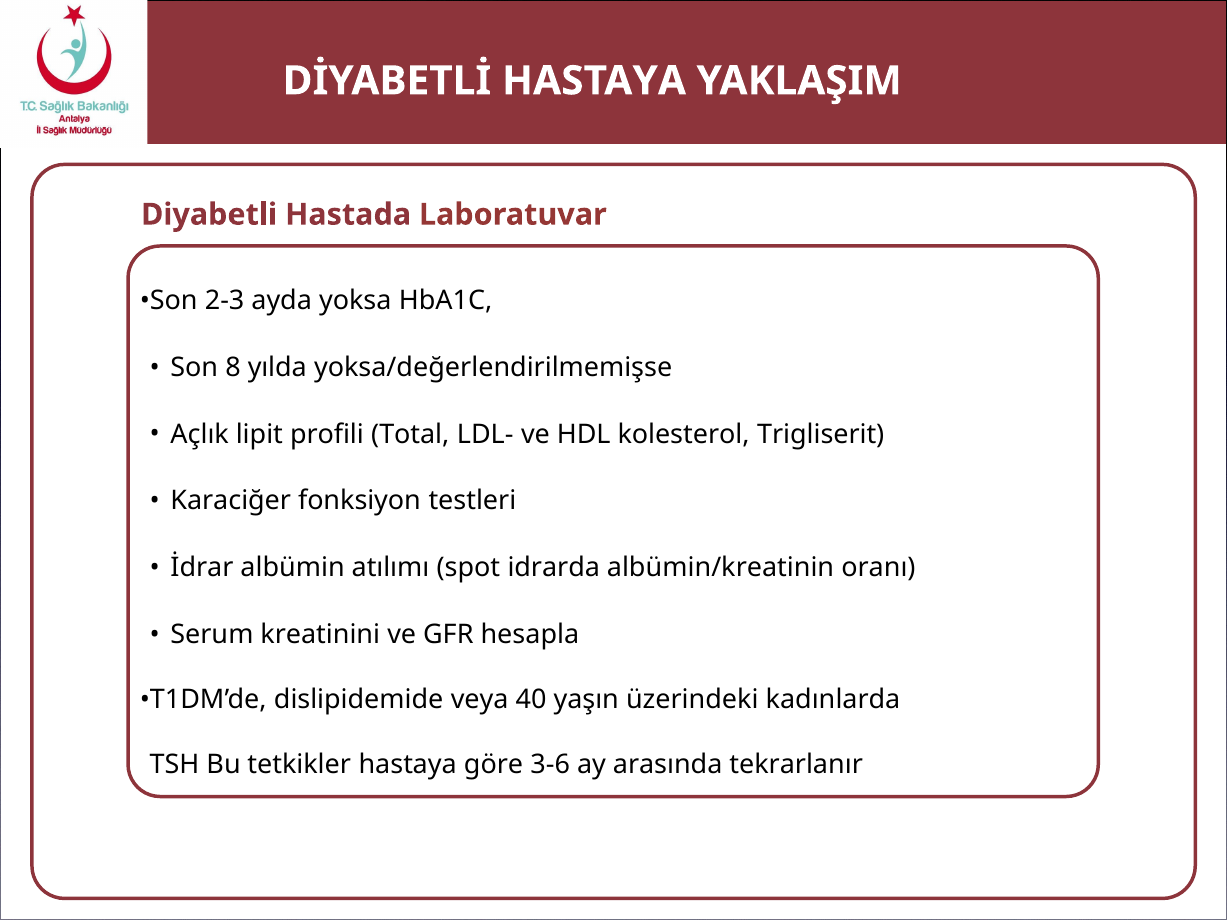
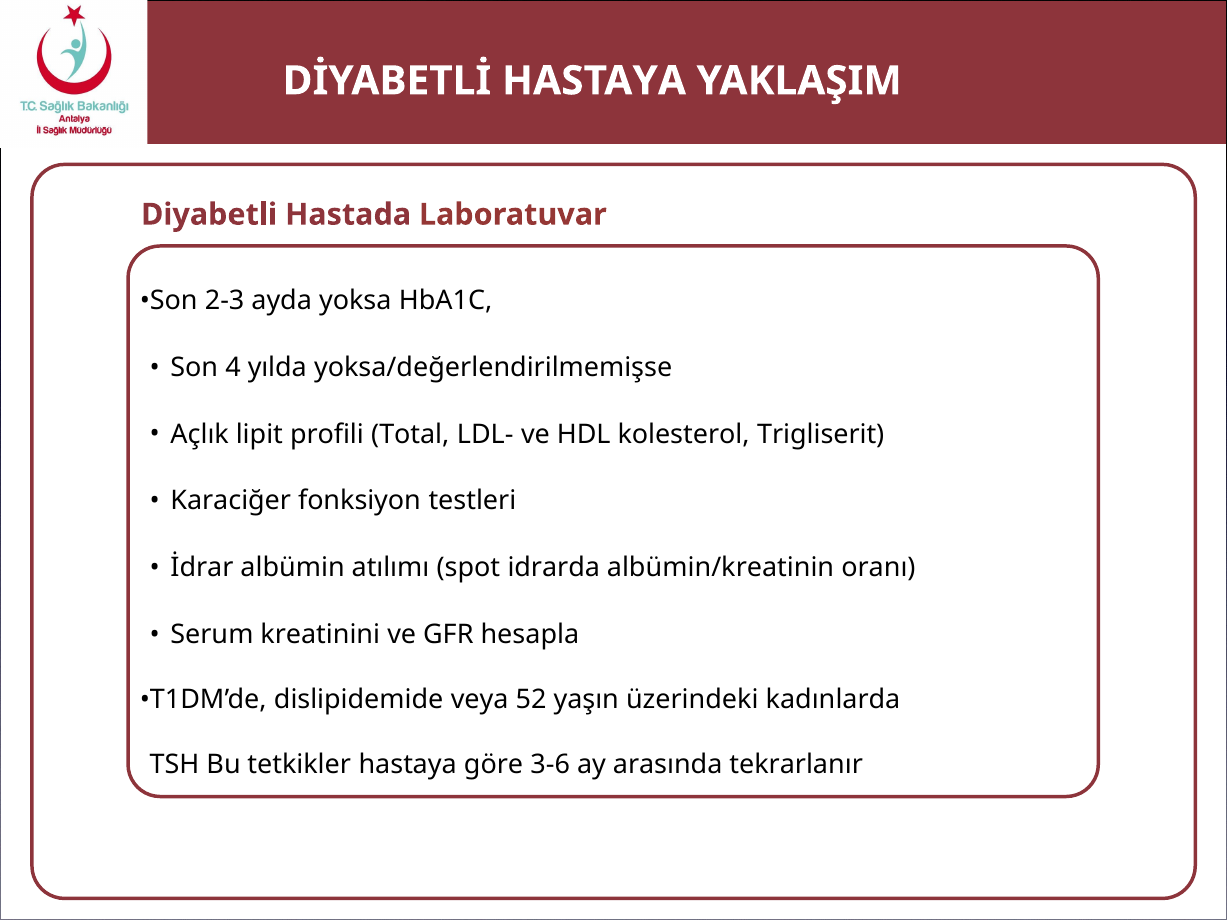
8: 8 -> 4 (233, 368)
40: 40 -> 52 (531, 700)
